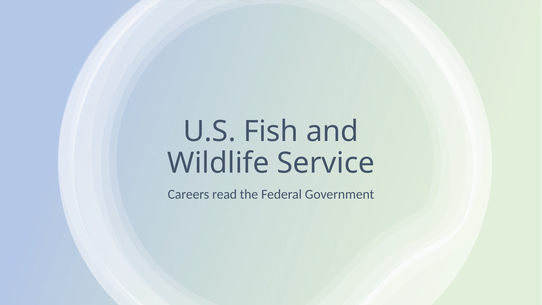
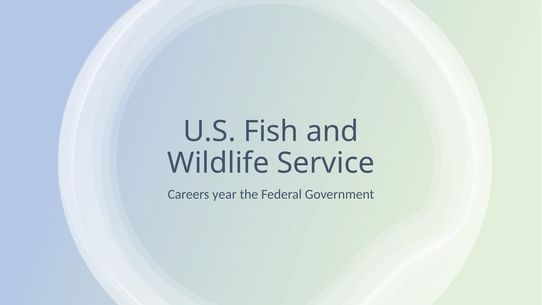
read: read -> year (224, 194)
